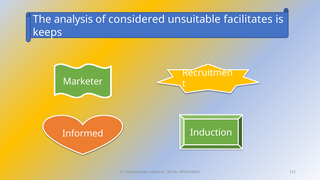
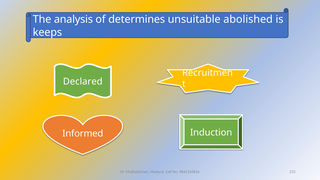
considered: considered -> determines (137, 19)
facilitates: facilitates -> abolished (248, 19)
Marketer: Marketer -> Declared (83, 81)
